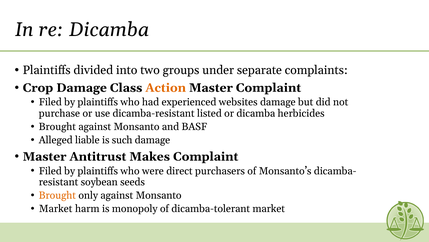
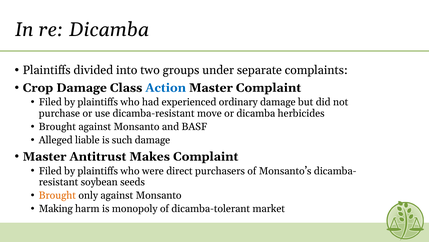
Action colour: orange -> blue (166, 88)
websites: websites -> ordinary (238, 102)
listed: listed -> move (209, 113)
Market: Market -> Making (56, 208)
